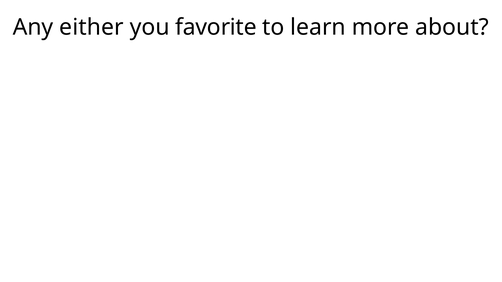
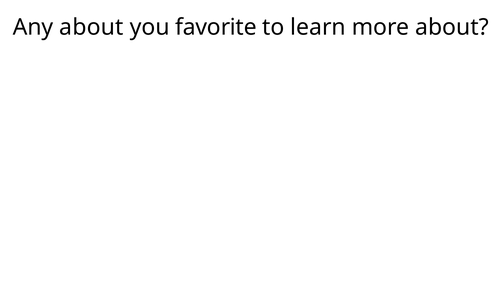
Any either: either -> about (91, 27)
